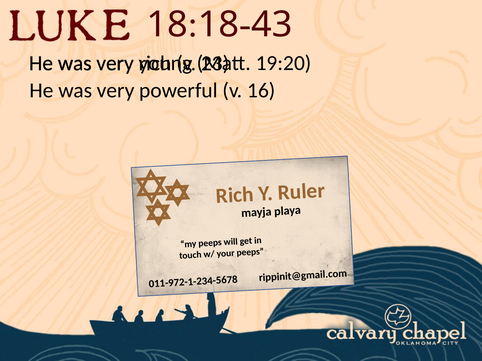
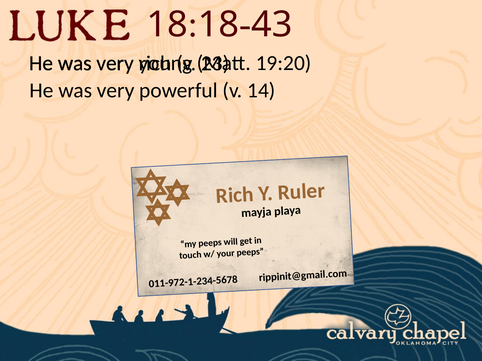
16: 16 -> 14 (261, 90)
